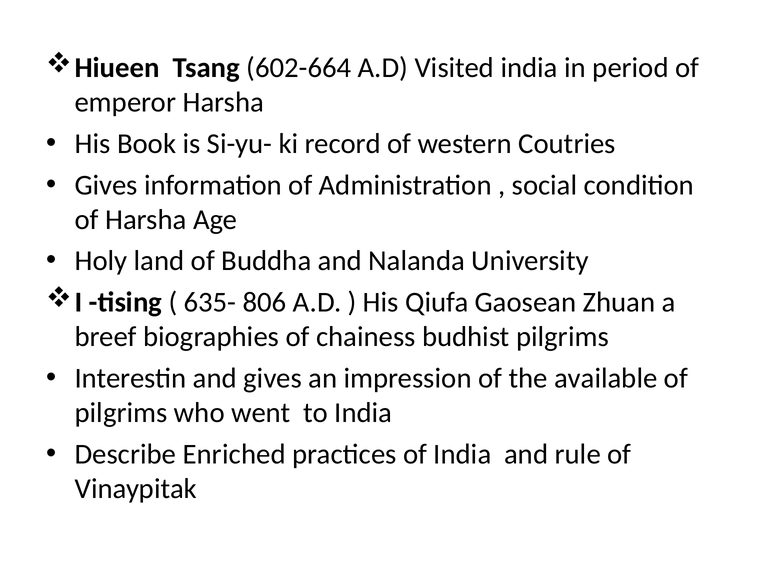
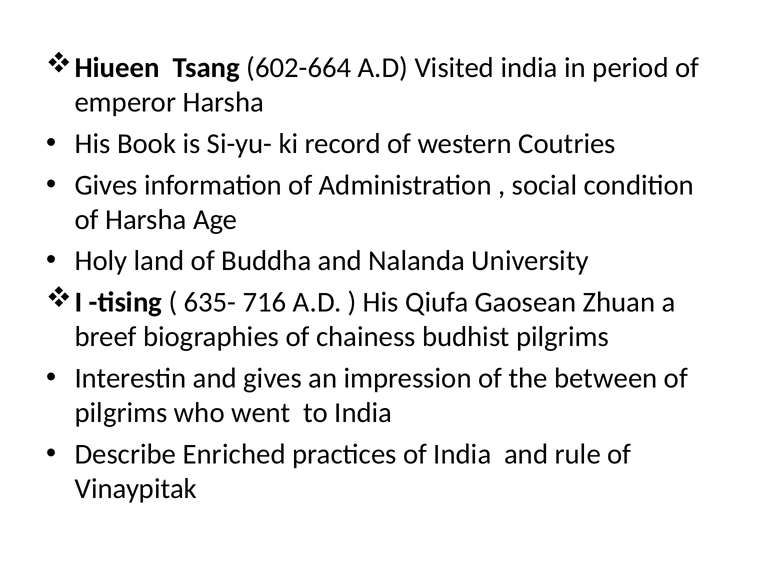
806: 806 -> 716 (265, 302)
available: available -> between (606, 378)
